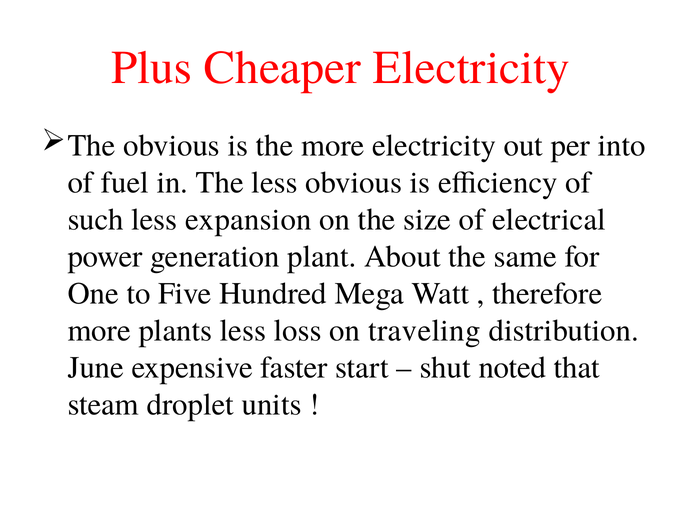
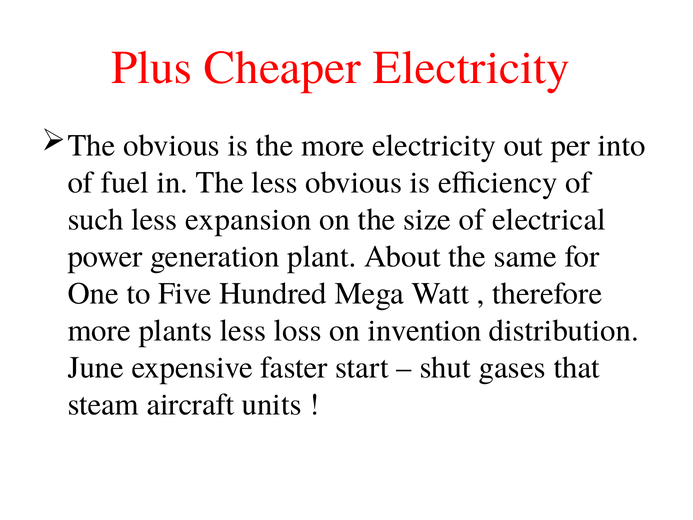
traveling: traveling -> invention (425, 330)
noted: noted -> gases (512, 367)
droplet: droplet -> aircraft (190, 404)
